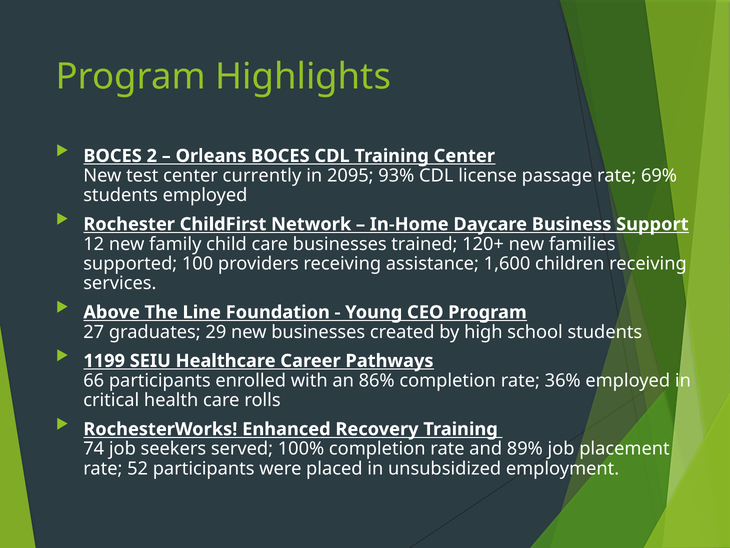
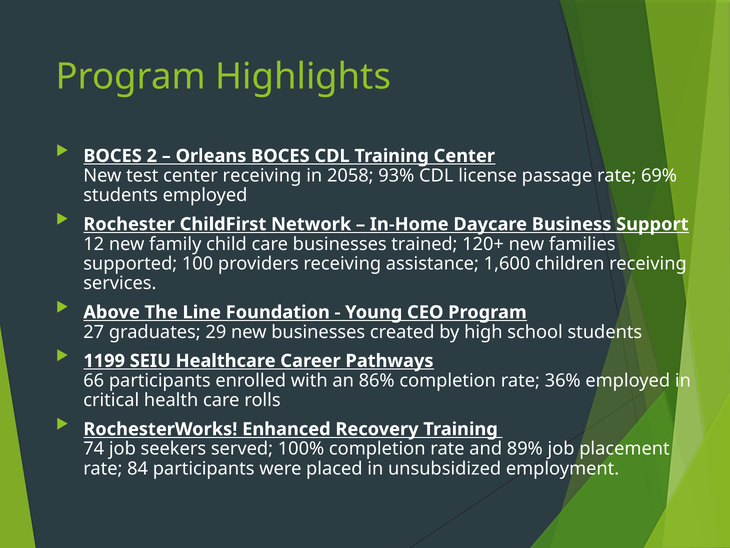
center currently: currently -> receiving (262, 176)
2095: 2095 -> 2058 (350, 176)
52: 52 -> 84 (138, 468)
